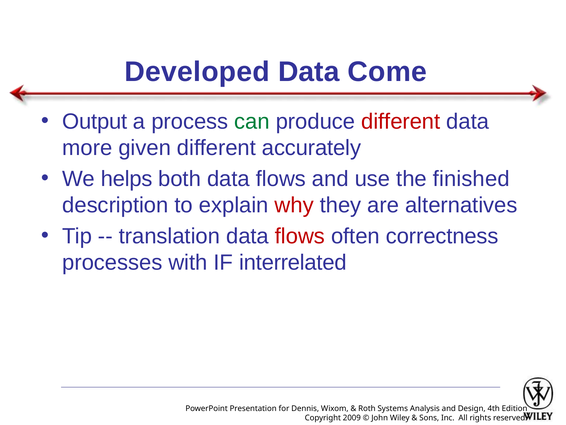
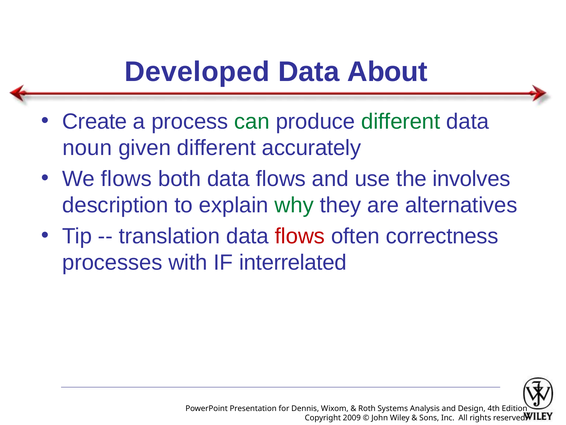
Come: Come -> About (387, 72)
Output: Output -> Create (95, 121)
different colour: red -> green (401, 121)
more: more -> noun (87, 148)
We helps: helps -> flows (126, 179)
finished: finished -> involves (471, 179)
why colour: red -> green (294, 205)
